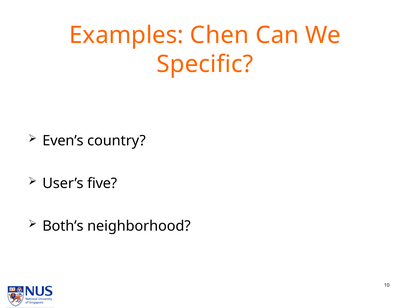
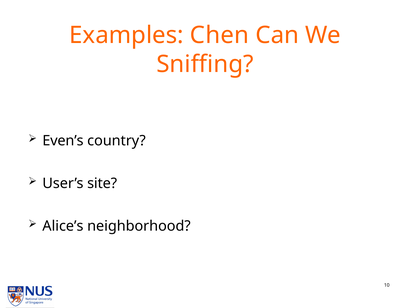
Specific: Specific -> Sniffing (205, 64)
five: five -> site (102, 183)
Both’s: Both’s -> Alice’s (63, 226)
